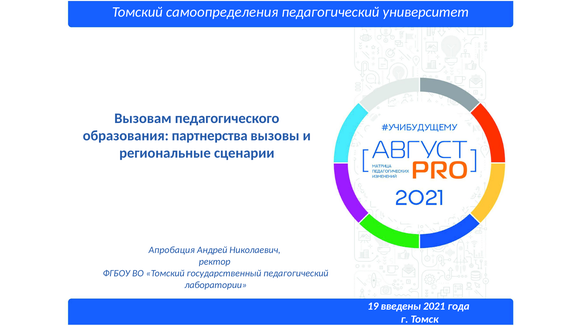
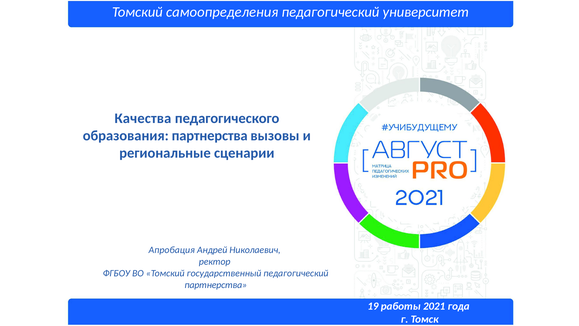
Вызовам: Вызовам -> Качества (143, 118)
лаборатории: лаборатории -> партнерства (216, 285)
введены: введены -> работы (401, 306)
